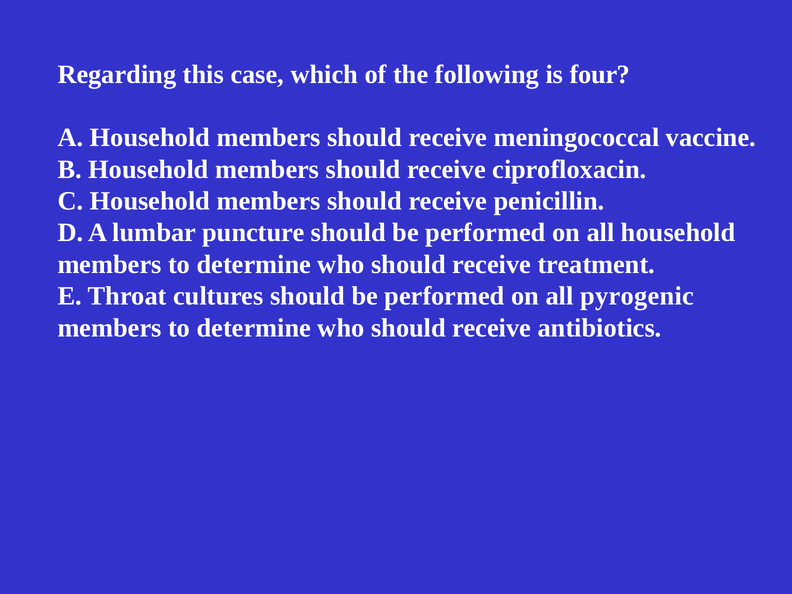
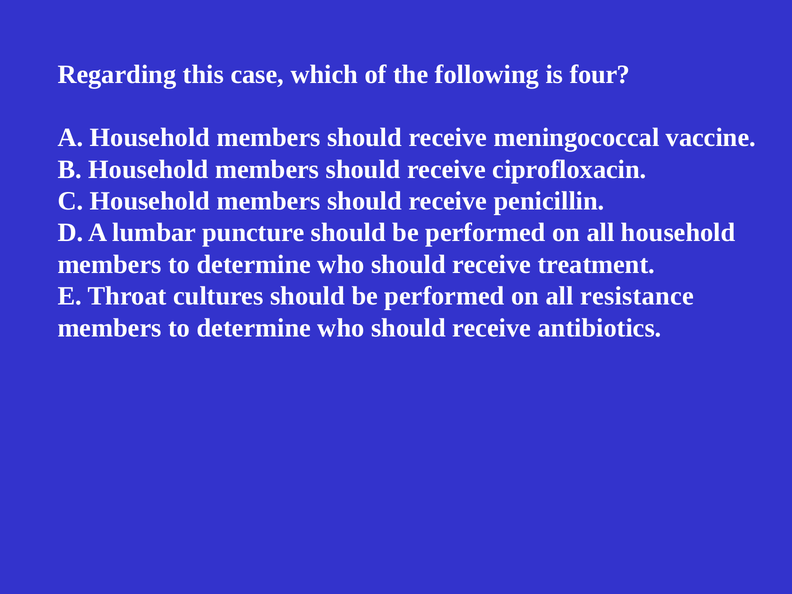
pyrogenic: pyrogenic -> resistance (637, 296)
